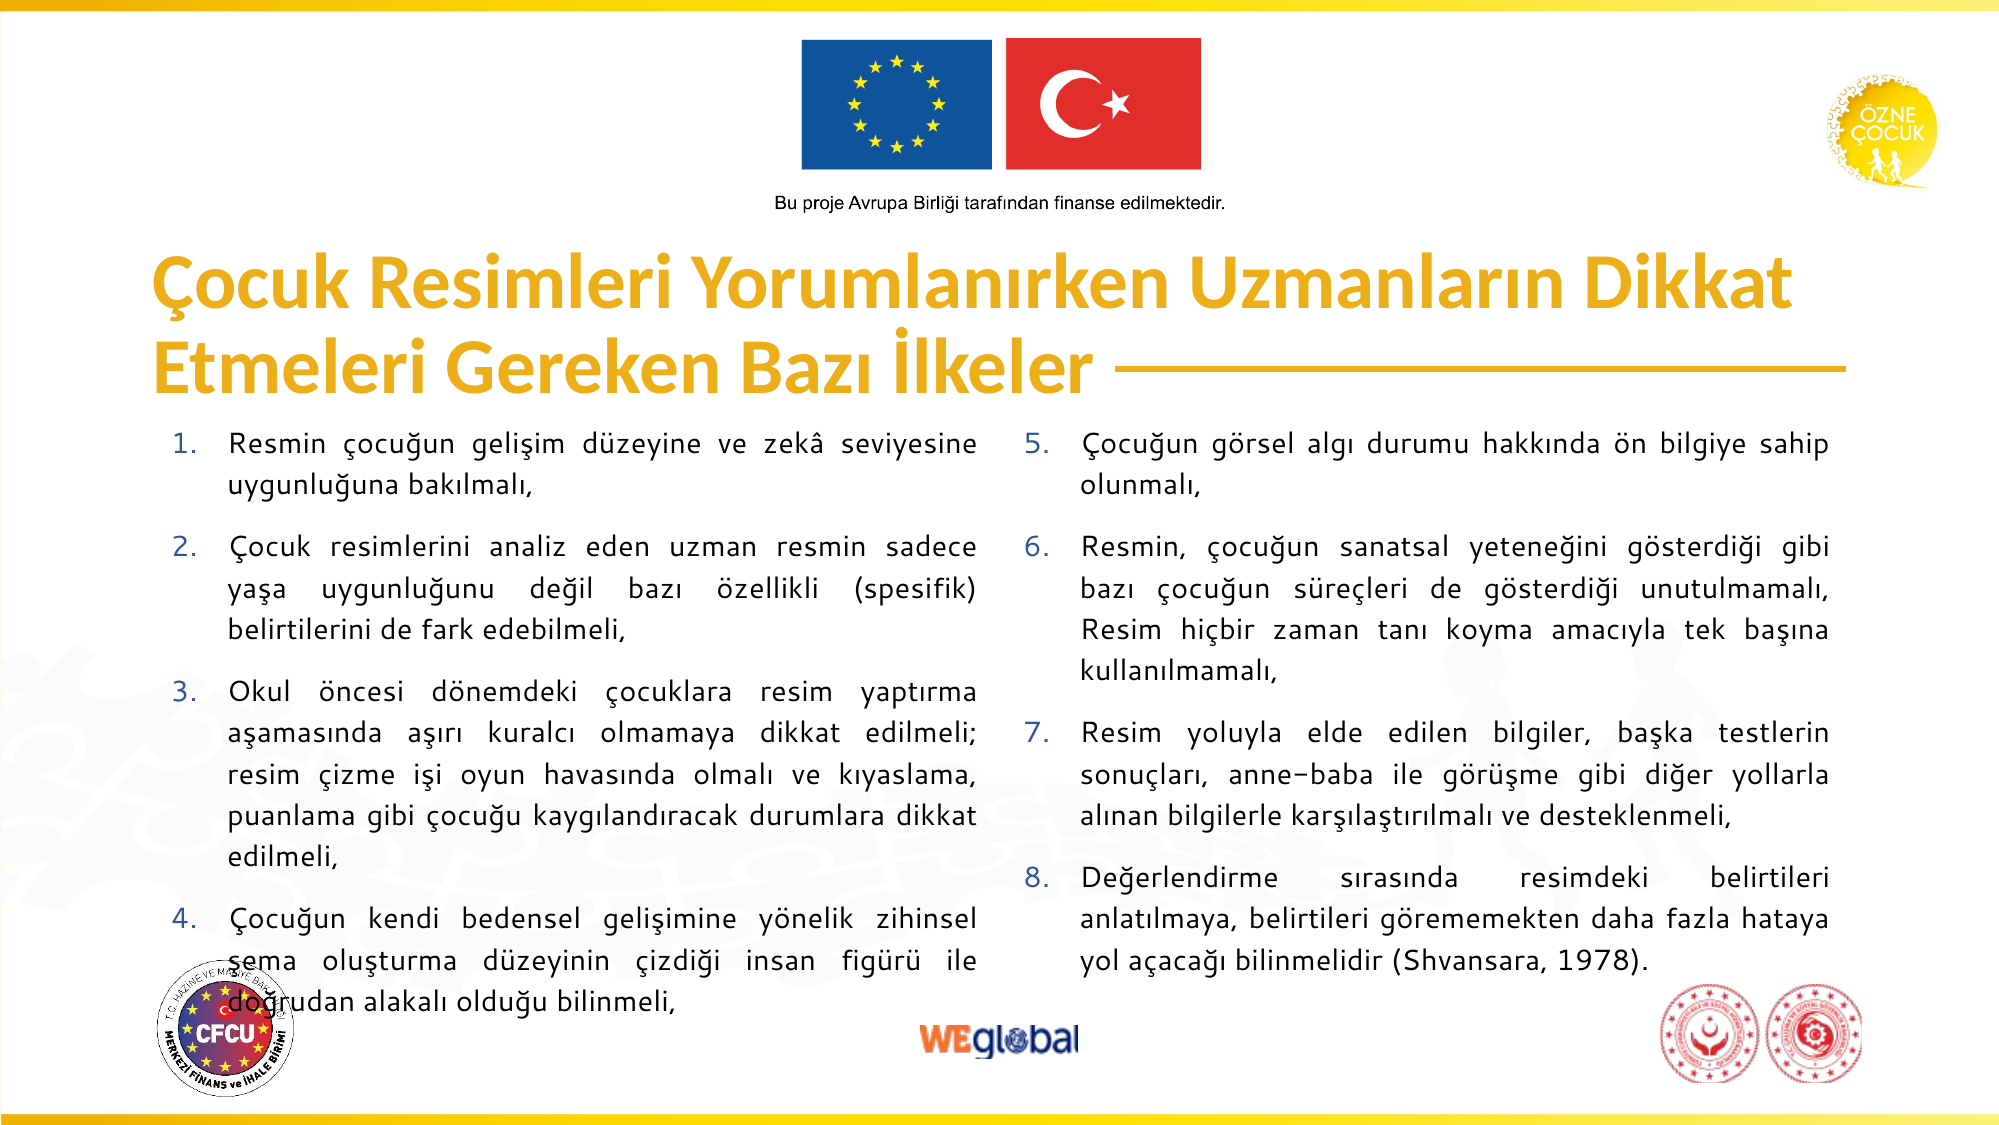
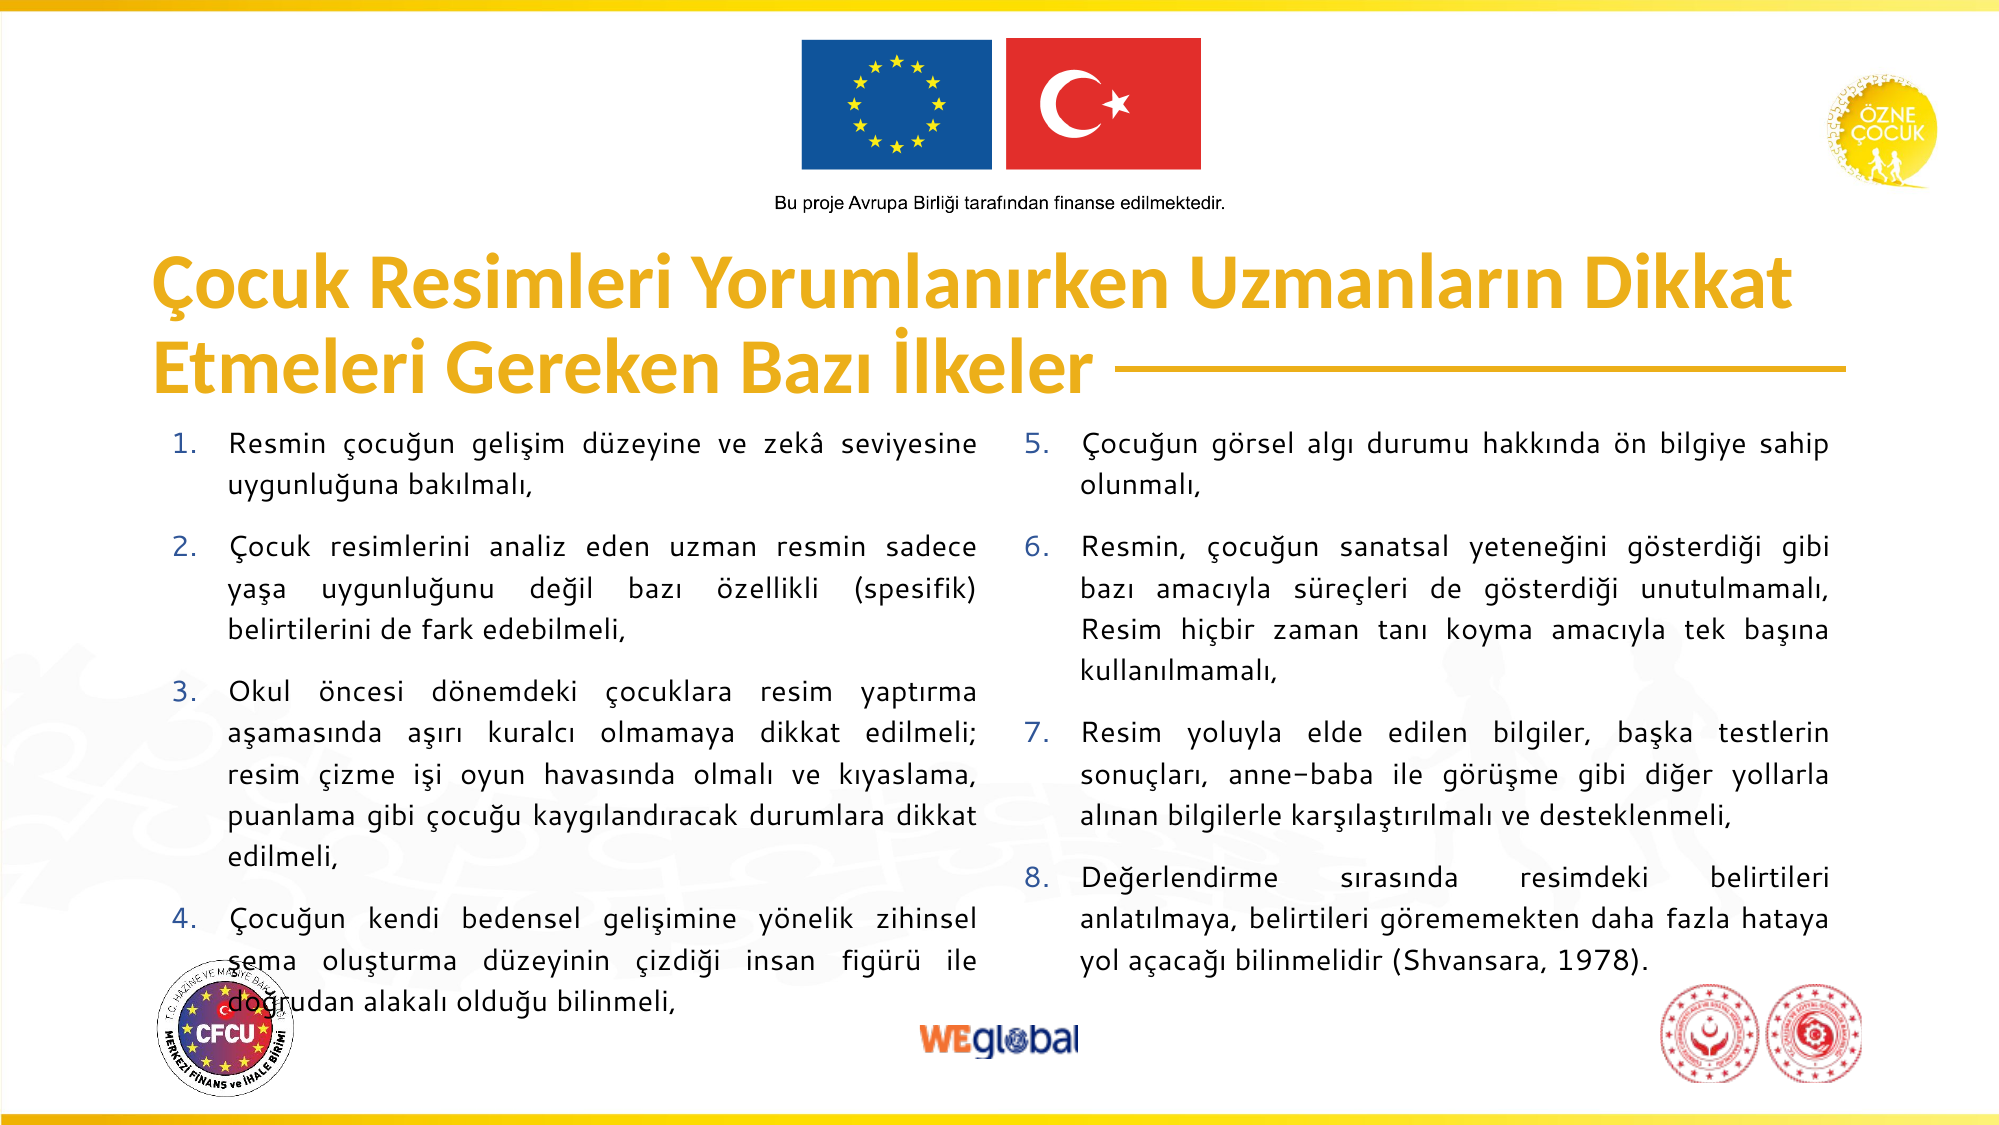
bazı çocuğun: çocuğun -> amacıyla (1214, 588)
